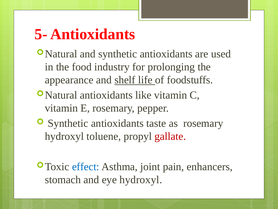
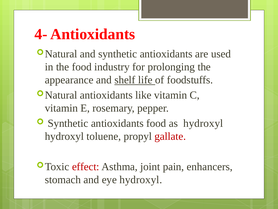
5-: 5- -> 4- (41, 34)
antioxidants taste: taste -> food (156, 123)
as rosemary: rosemary -> hydroxyl (203, 123)
effect colour: blue -> red (86, 166)
